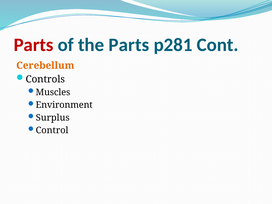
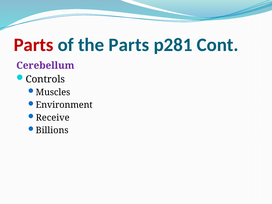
Cerebellum colour: orange -> purple (45, 65)
Surplus: Surplus -> Receive (53, 118)
Control: Control -> Billions (52, 130)
